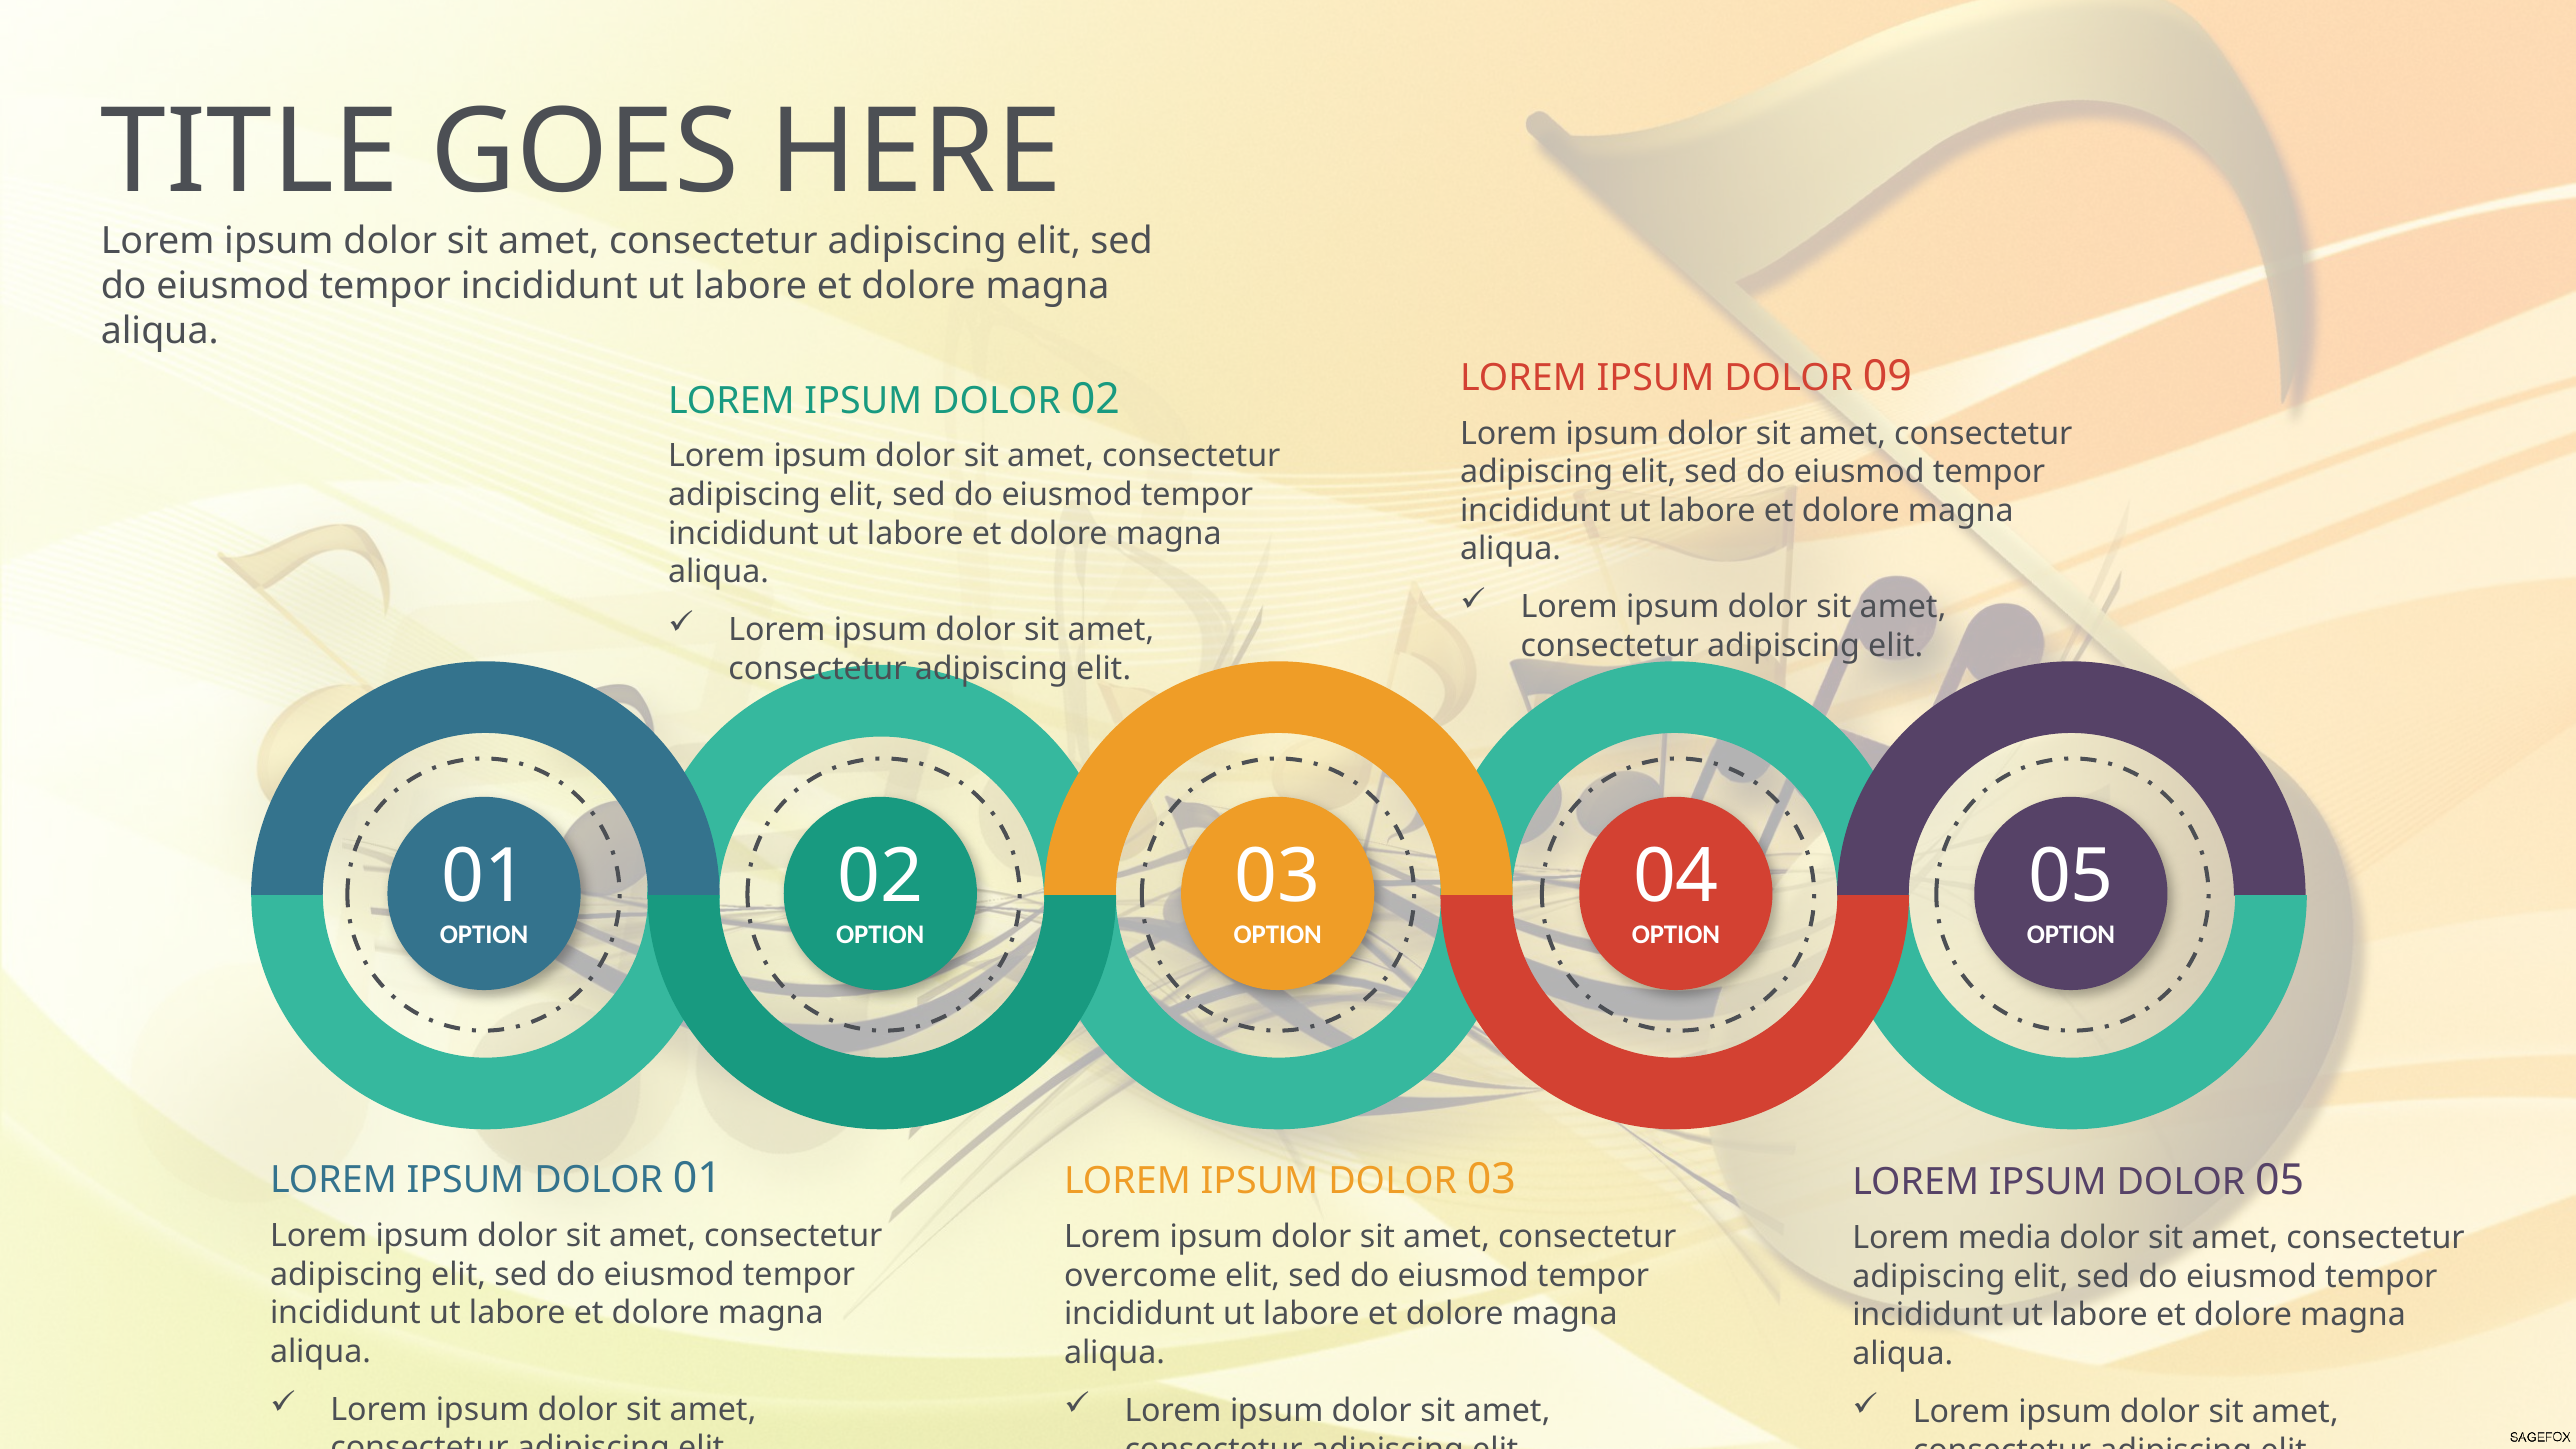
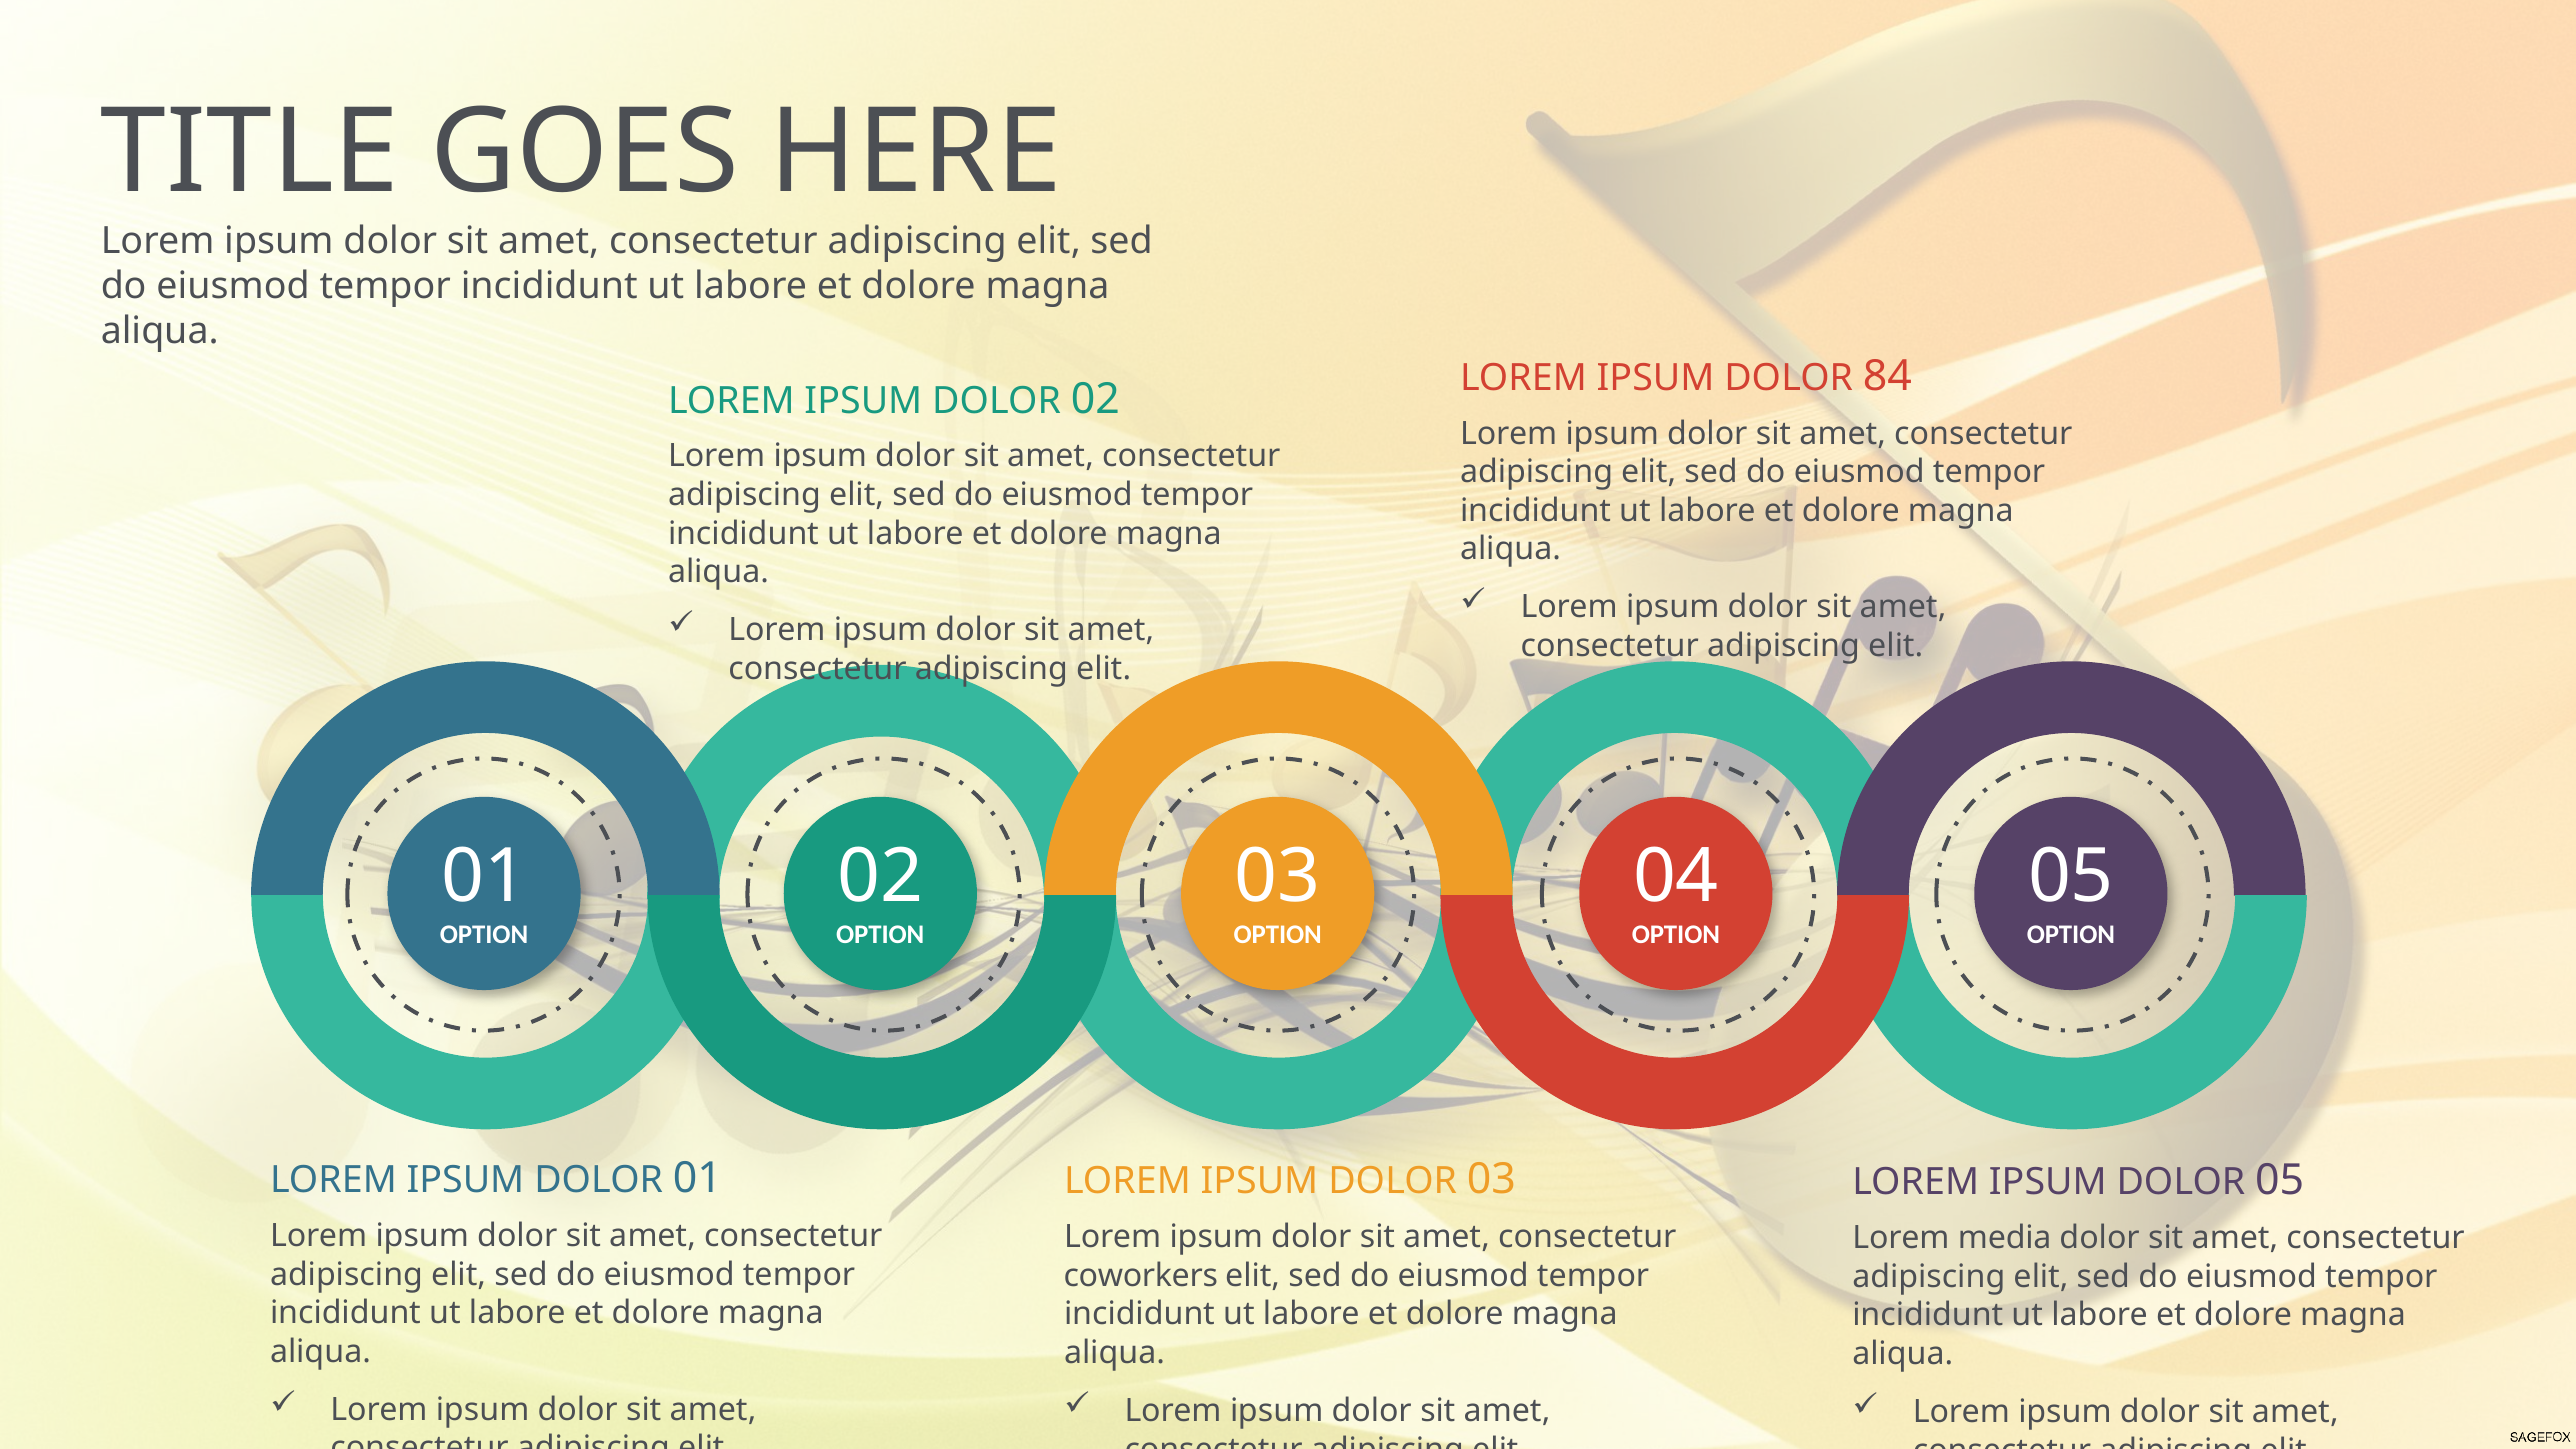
09: 09 -> 84 (1888, 376)
overcome: overcome -> coworkers (1141, 1276)
